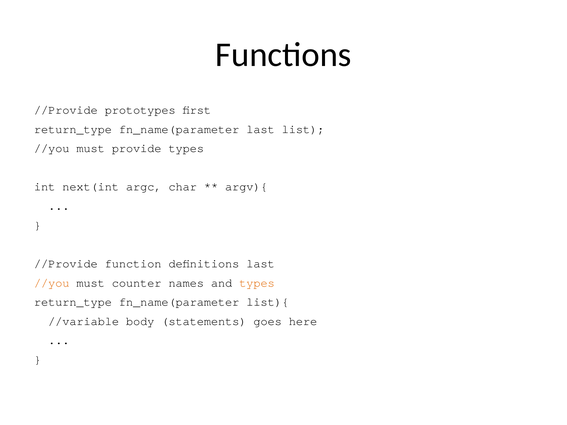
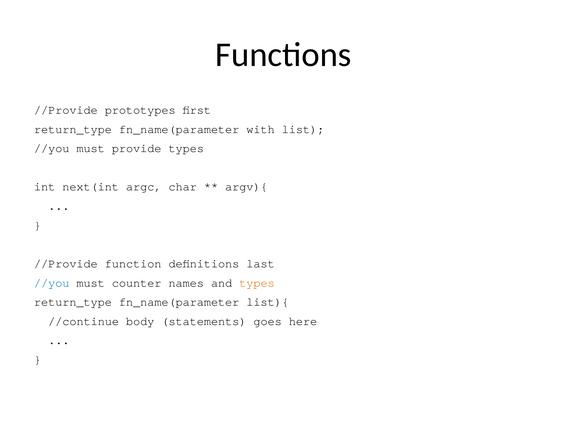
fn_name(parameter last: last -> with (261, 129)
//you colour: orange -> blue (52, 283)
//variable: //variable -> //continue (84, 321)
